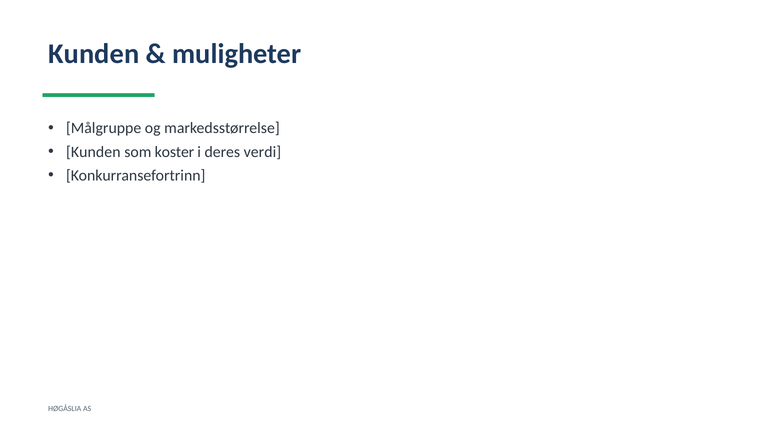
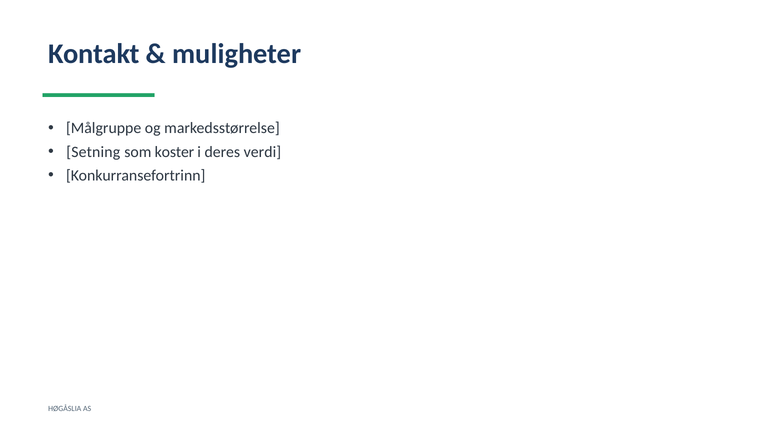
Kunden: Kunden -> Kontakt (94, 54)
Kunden: Kunden -> Setning (93, 152)
